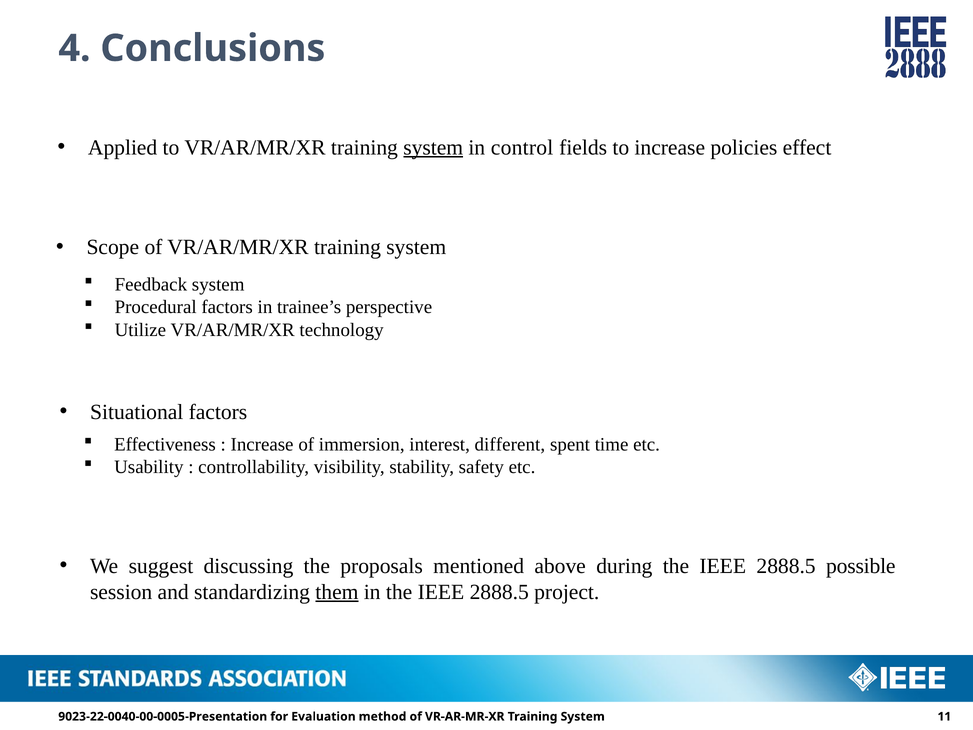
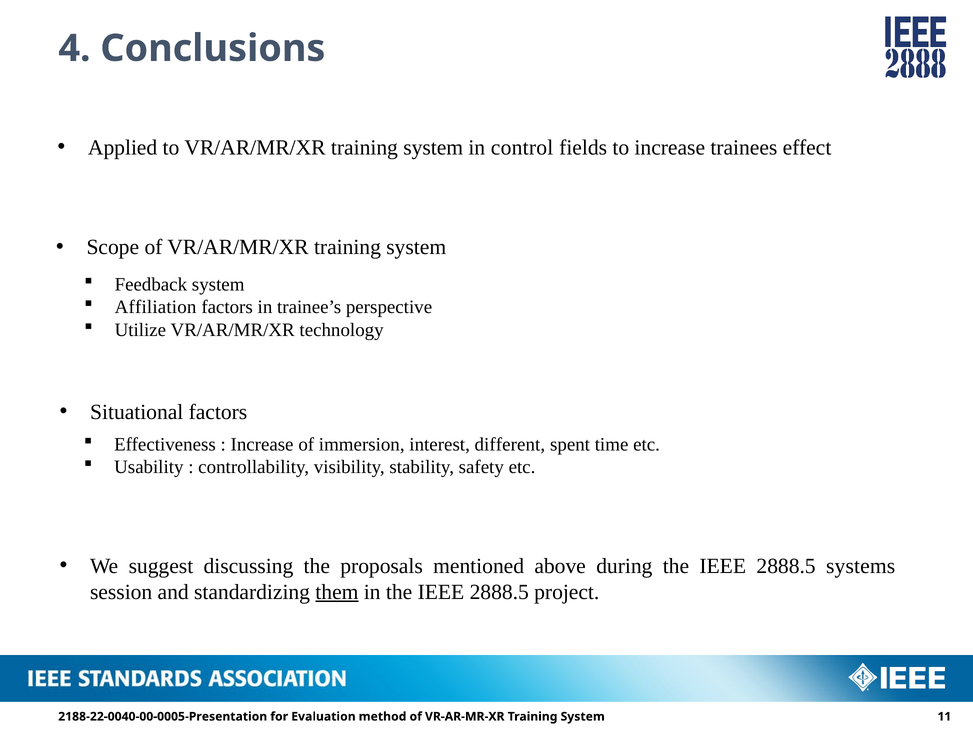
system underline: present -> none (433, 148)
policies: policies -> trainees (744, 148)
Procedural: Procedural -> Affiliation (156, 307)
possible: possible -> systems (861, 566)
9023-22-0040-00-0005-Presentation: 9023-22-0040-00-0005-Presentation -> 2188-22-0040-00-0005-Presentation (163, 716)
